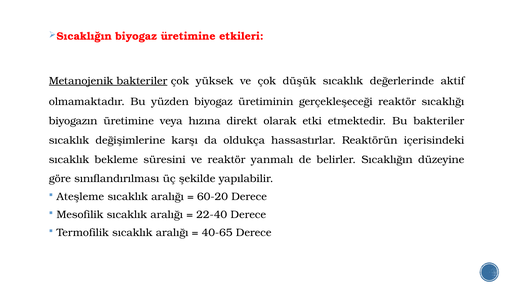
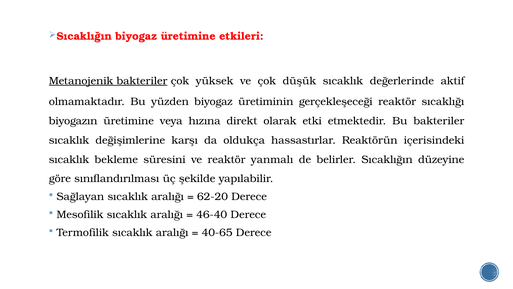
Ateşleme: Ateşleme -> Sağlayan (80, 196)
60-20: 60-20 -> 62-20 (212, 196)
22-40: 22-40 -> 46-40 (212, 214)
